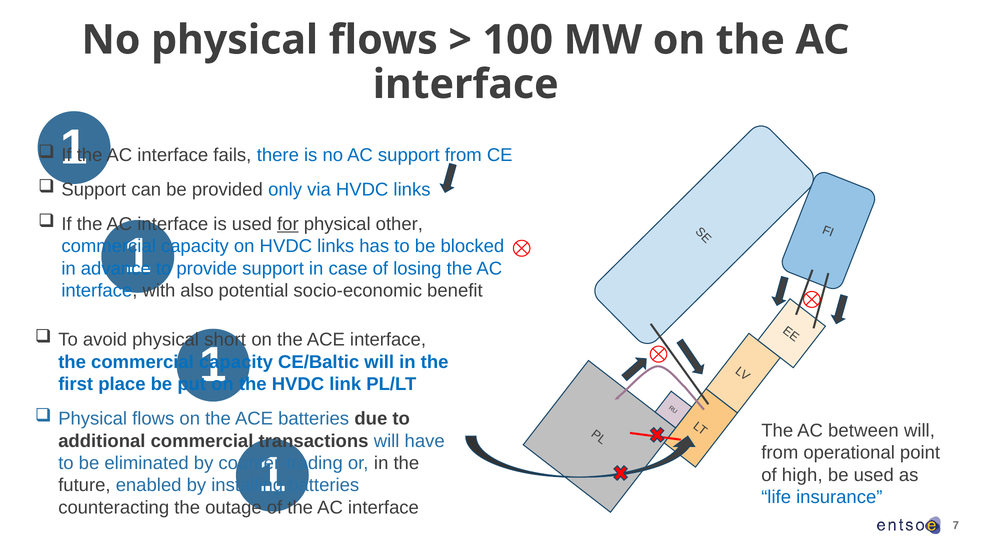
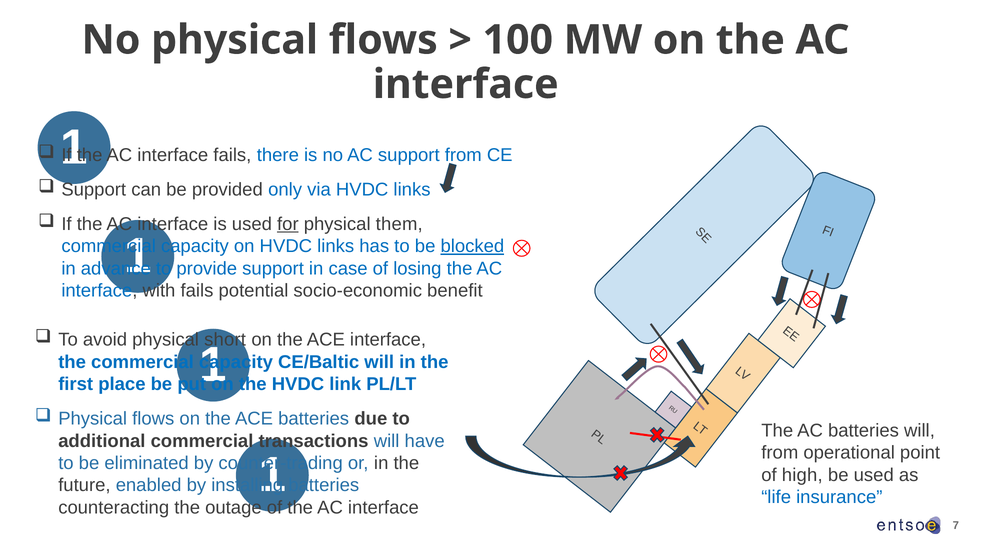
other: other -> them (399, 224)
blocked underline: none -> present (472, 246)
with also: also -> fails (197, 291)
AC between: between -> batteries (863, 431)
